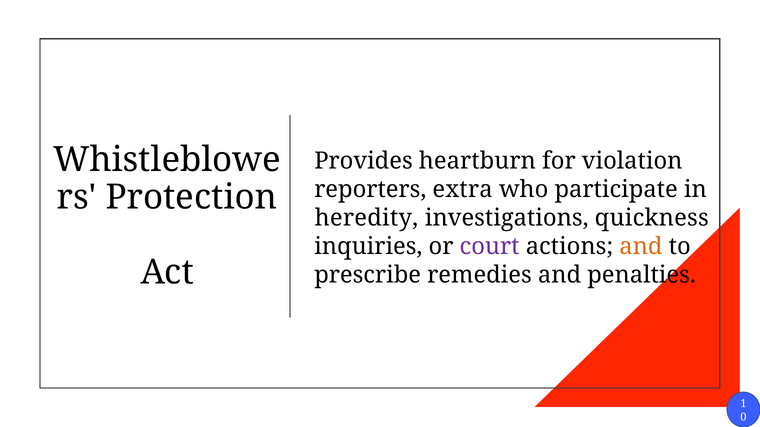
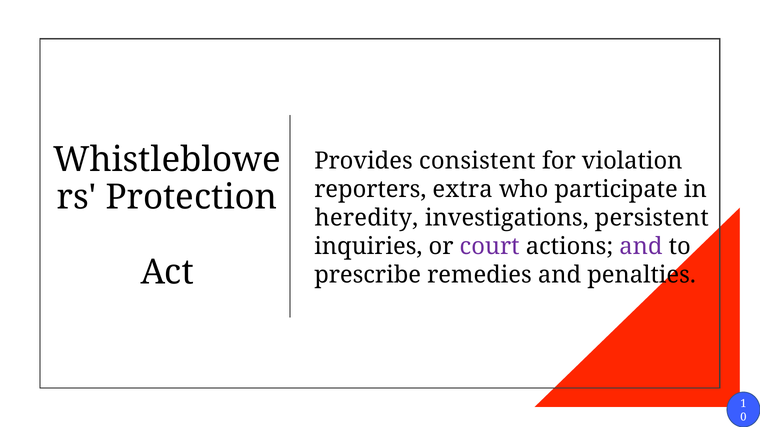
heartburn: heartburn -> consistent (477, 161)
quickness: quickness -> persistent (652, 218)
and colour: orange -> purple (641, 247)
